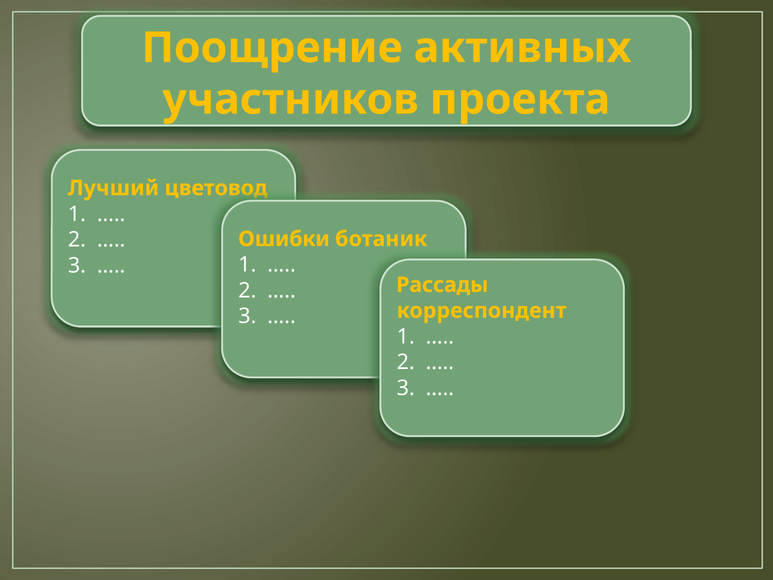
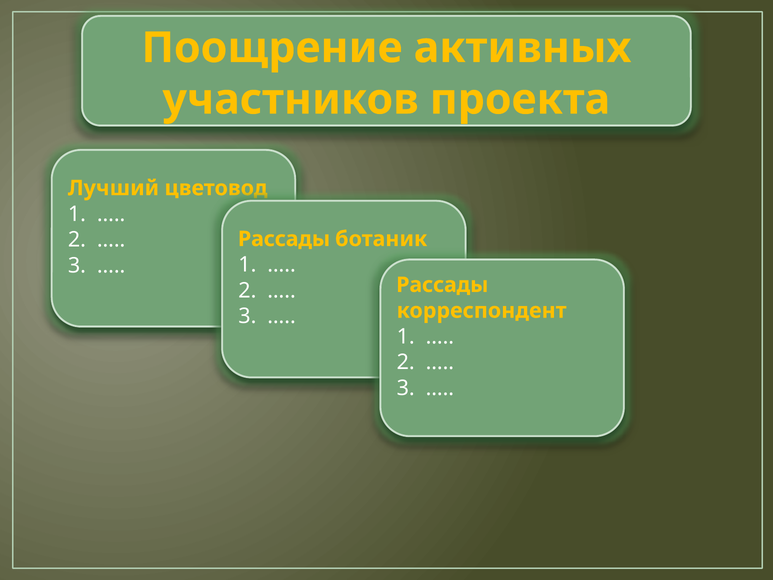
Ошибки: Ошибки -> Рассады (284, 239)
